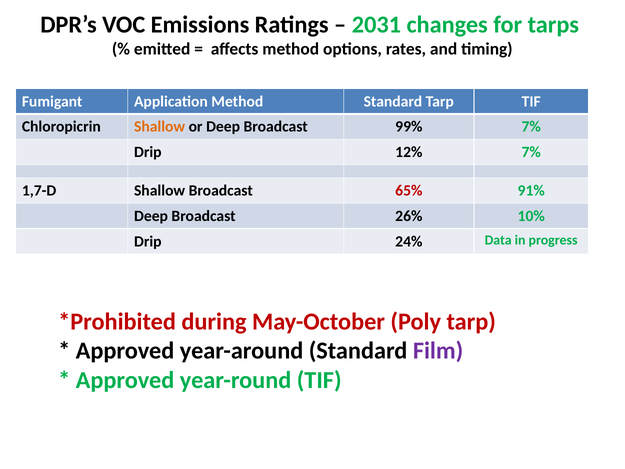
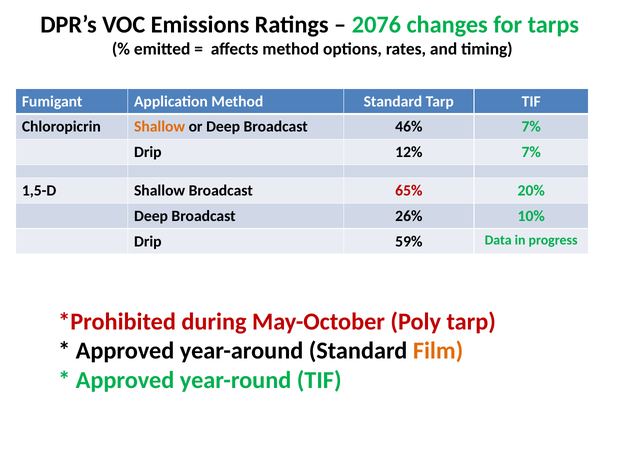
2031: 2031 -> 2076 (376, 25)
99%: 99% -> 46% (409, 127)
1,7-D: 1,7-D -> 1,5-D (39, 191)
91%: 91% -> 20% (531, 191)
24%: 24% -> 59% (409, 241)
Film colour: purple -> orange (438, 351)
